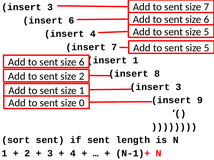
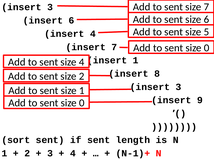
5: 5 -> 0 (207, 48)
6: 6 -> 4 (82, 62)
